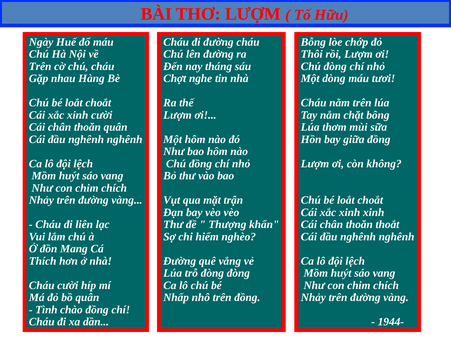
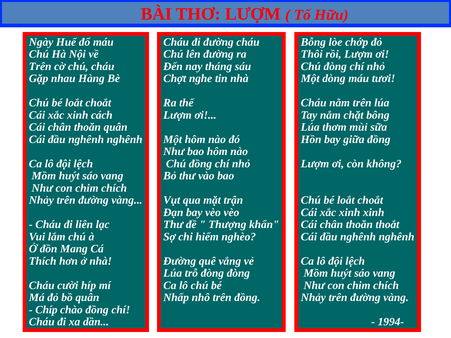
xinh cười: cười -> cách (102, 115)
Tình: Tình -> Chíp (46, 310)
1944-: 1944- -> 1994- (391, 322)
